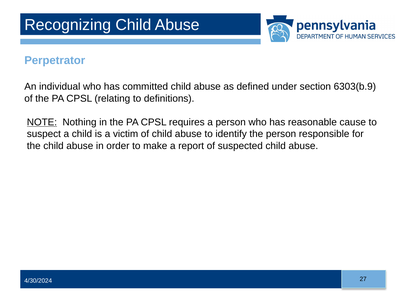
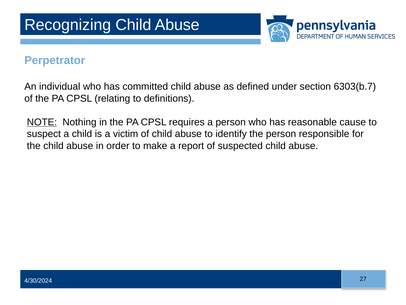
6303(b.9: 6303(b.9 -> 6303(b.7 (355, 86)
